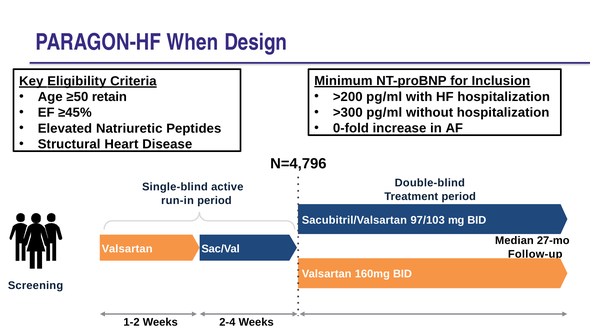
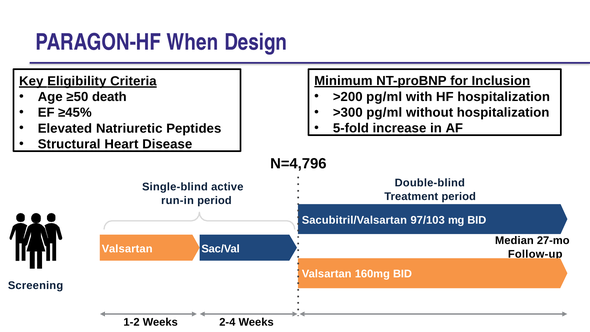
retain: retain -> death (109, 97)
0-fold: 0-fold -> 5-fold (351, 128)
